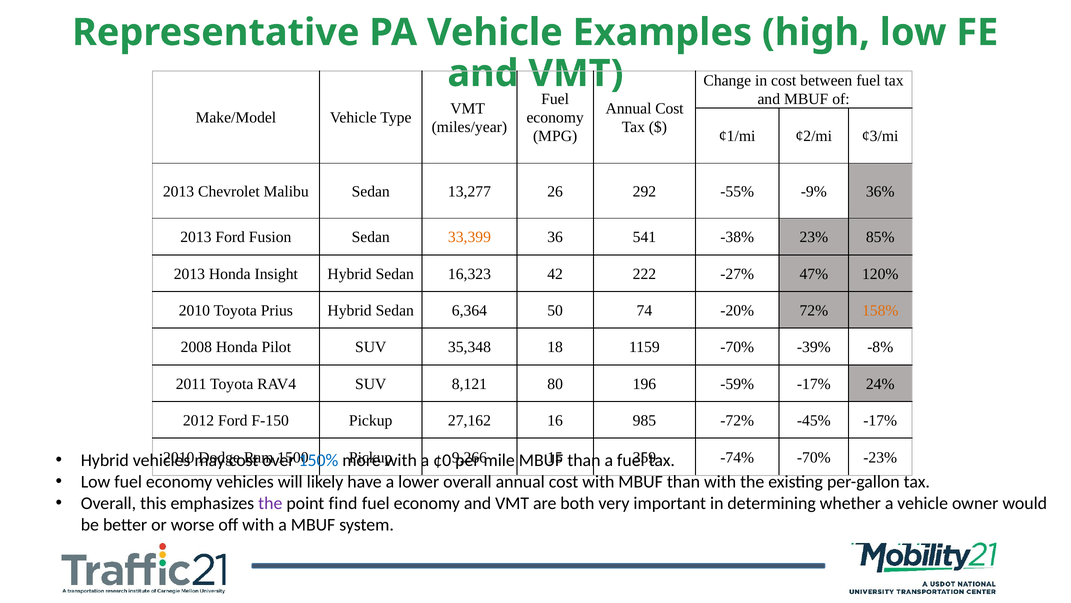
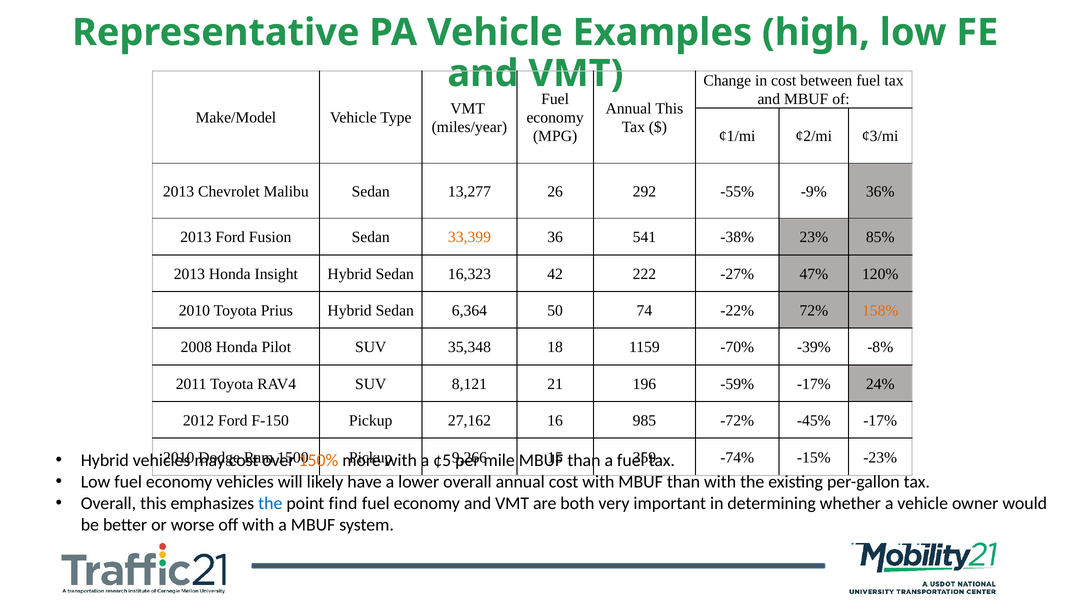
Cost: Cost -> This (669, 108)
-20%: -20% -> -22% (737, 310)
80: 80 -> 21 (555, 384)
-74% -70%: -70% -> -15% (814, 457)
150% colour: blue -> orange (318, 460)
¢0: ¢0 -> ¢5 (442, 460)
the colour: purple -> blue (270, 503)
